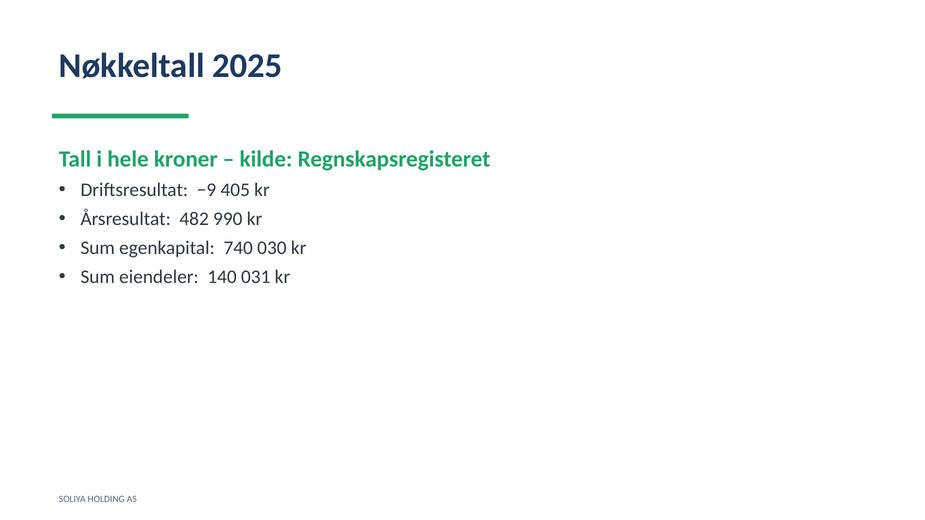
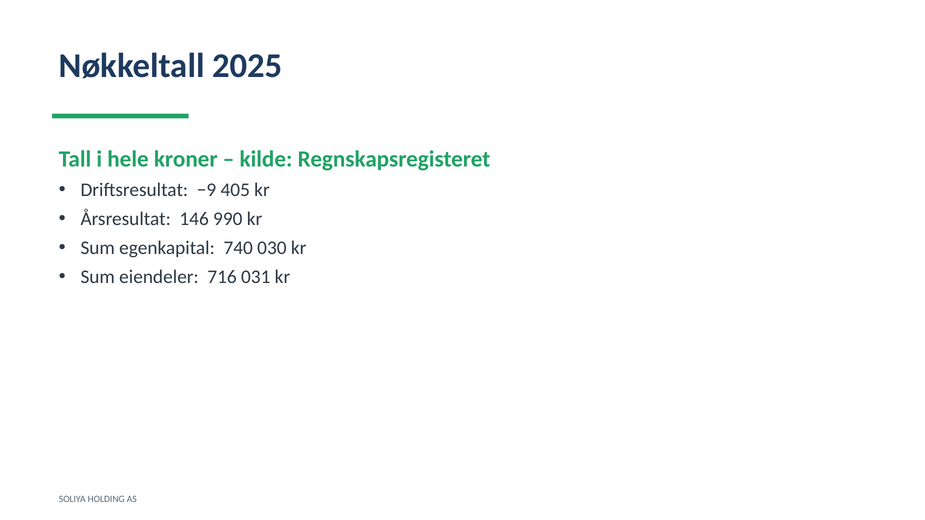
482: 482 -> 146 (194, 219)
140: 140 -> 716 (222, 277)
